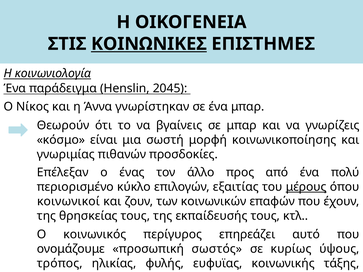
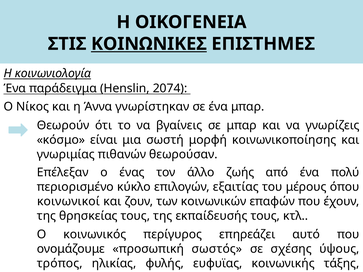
2045: 2045 -> 2074 (170, 89)
προσδοκίες: προσδοκίες -> θεωρούσαν (183, 155)
προς: προς -> ζωής (240, 173)
μέρους underline: present -> none (306, 187)
κυρίως: κυρίως -> σχέσης (291, 249)
